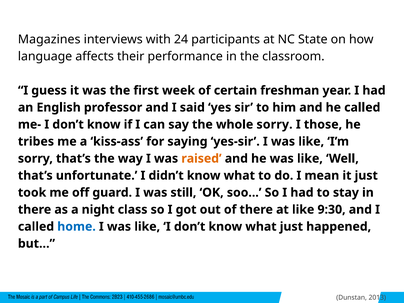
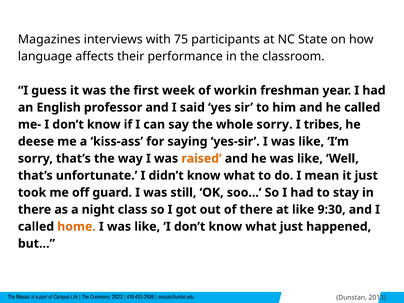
24: 24 -> 75 (181, 39)
certain: certain -> workin (235, 90)
those: those -> tribes (323, 124)
tribes: tribes -> deese (36, 141)
home colour: blue -> orange (77, 227)
